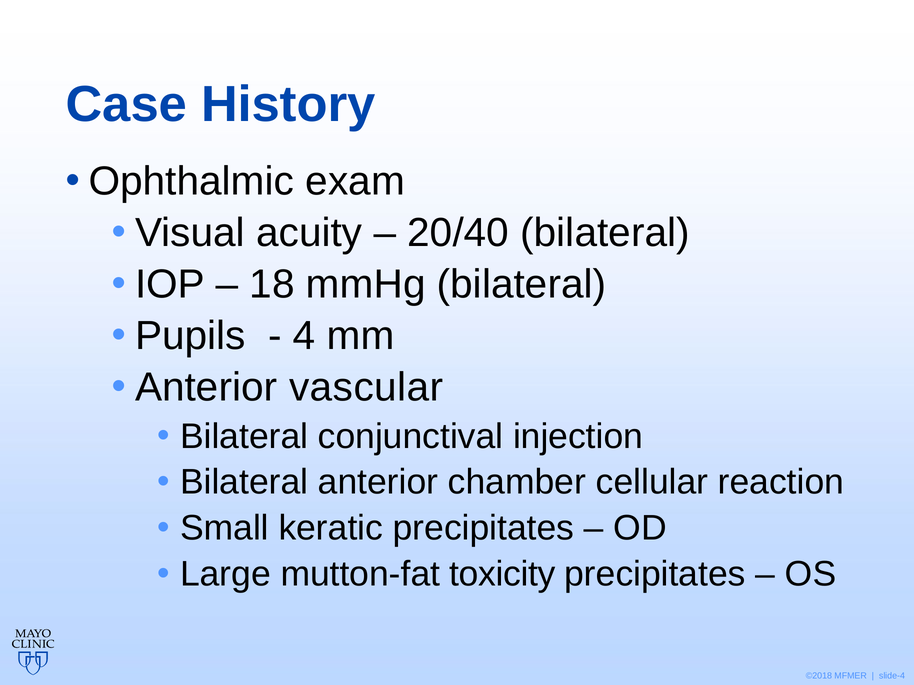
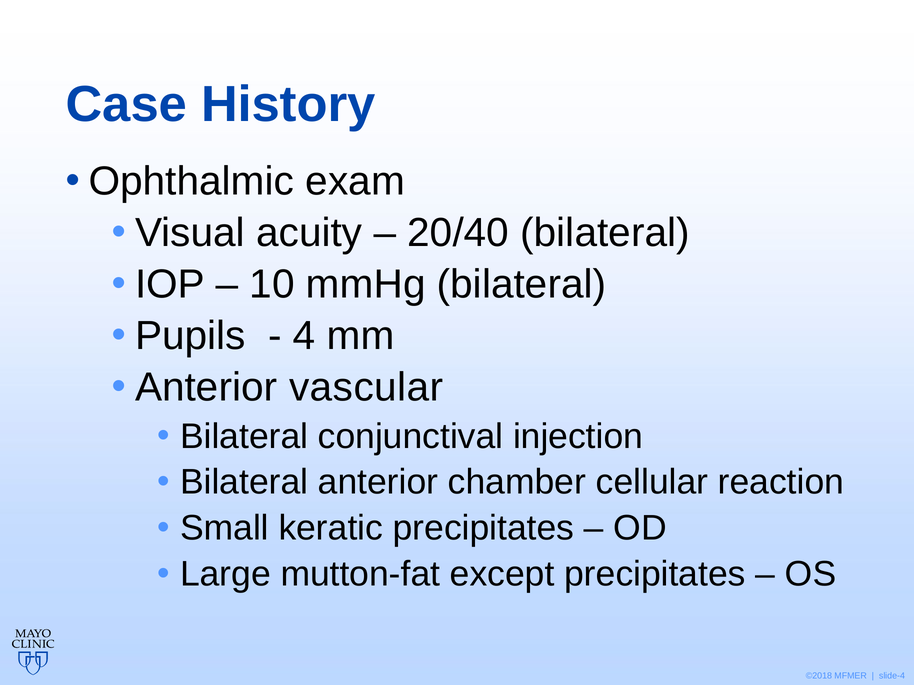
18: 18 -> 10 (272, 285)
toxicity: toxicity -> except (502, 575)
